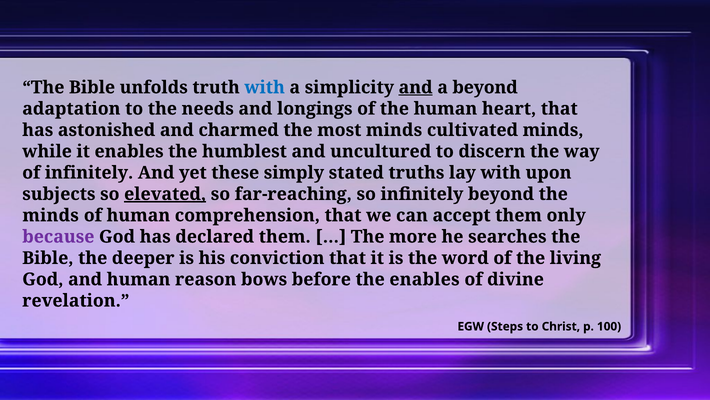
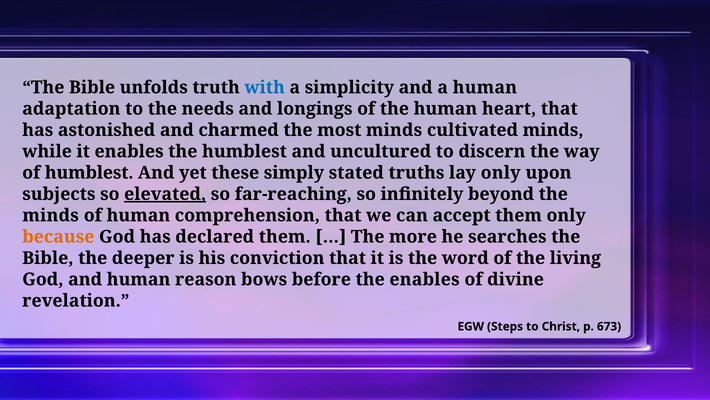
and underline: present -> none (416, 87)
a beyond: beyond -> human (485, 87)
of infinitely: infinitely -> humblest (89, 172)
lay with: with -> only (501, 172)
because colour: purple -> orange (58, 236)
100: 100 -> 673 (609, 326)
